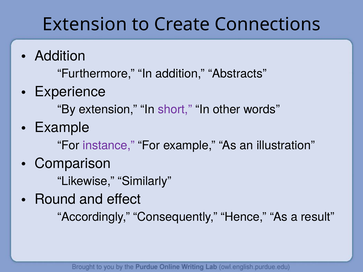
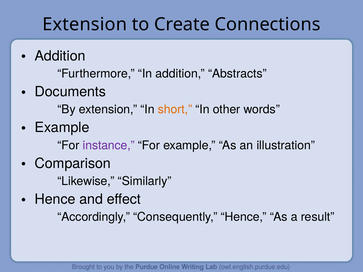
Experience: Experience -> Documents (70, 92)
short colour: purple -> orange (175, 110)
Round: Round -> Hence (55, 199)
